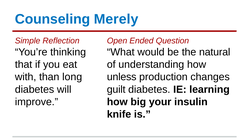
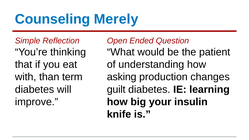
natural: natural -> patient (215, 52)
long: long -> term (72, 77)
unless: unless -> asking (122, 77)
